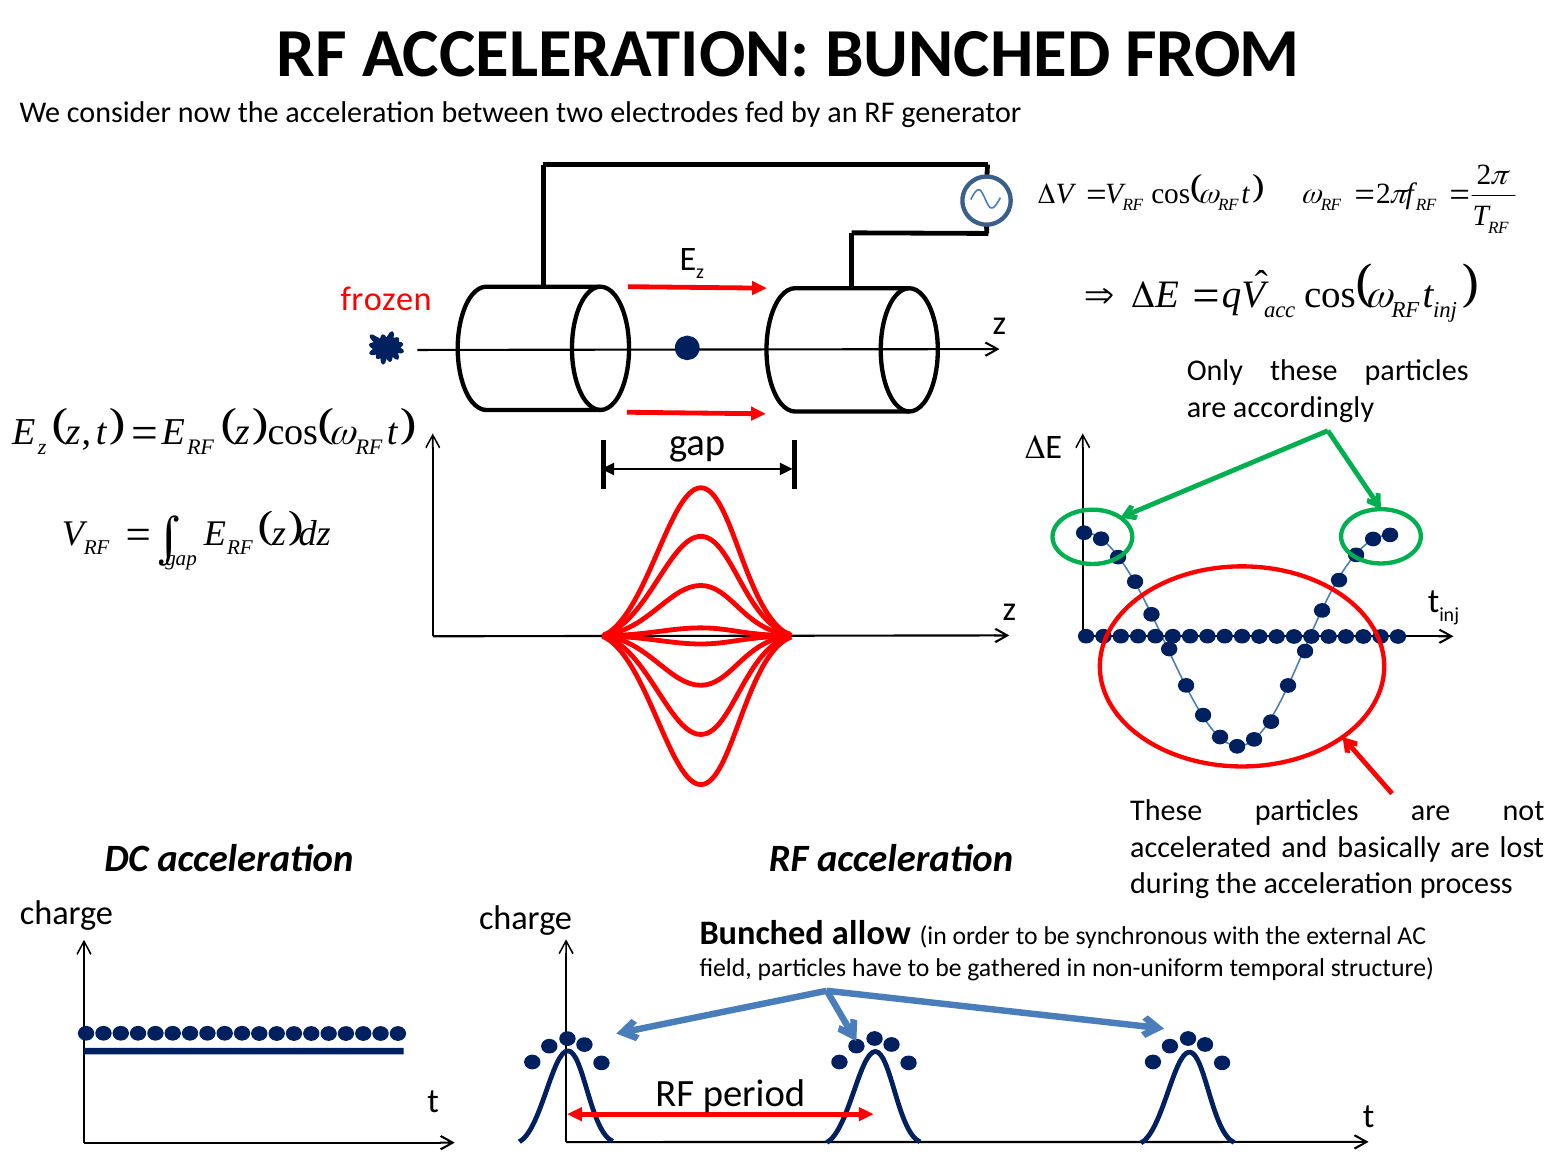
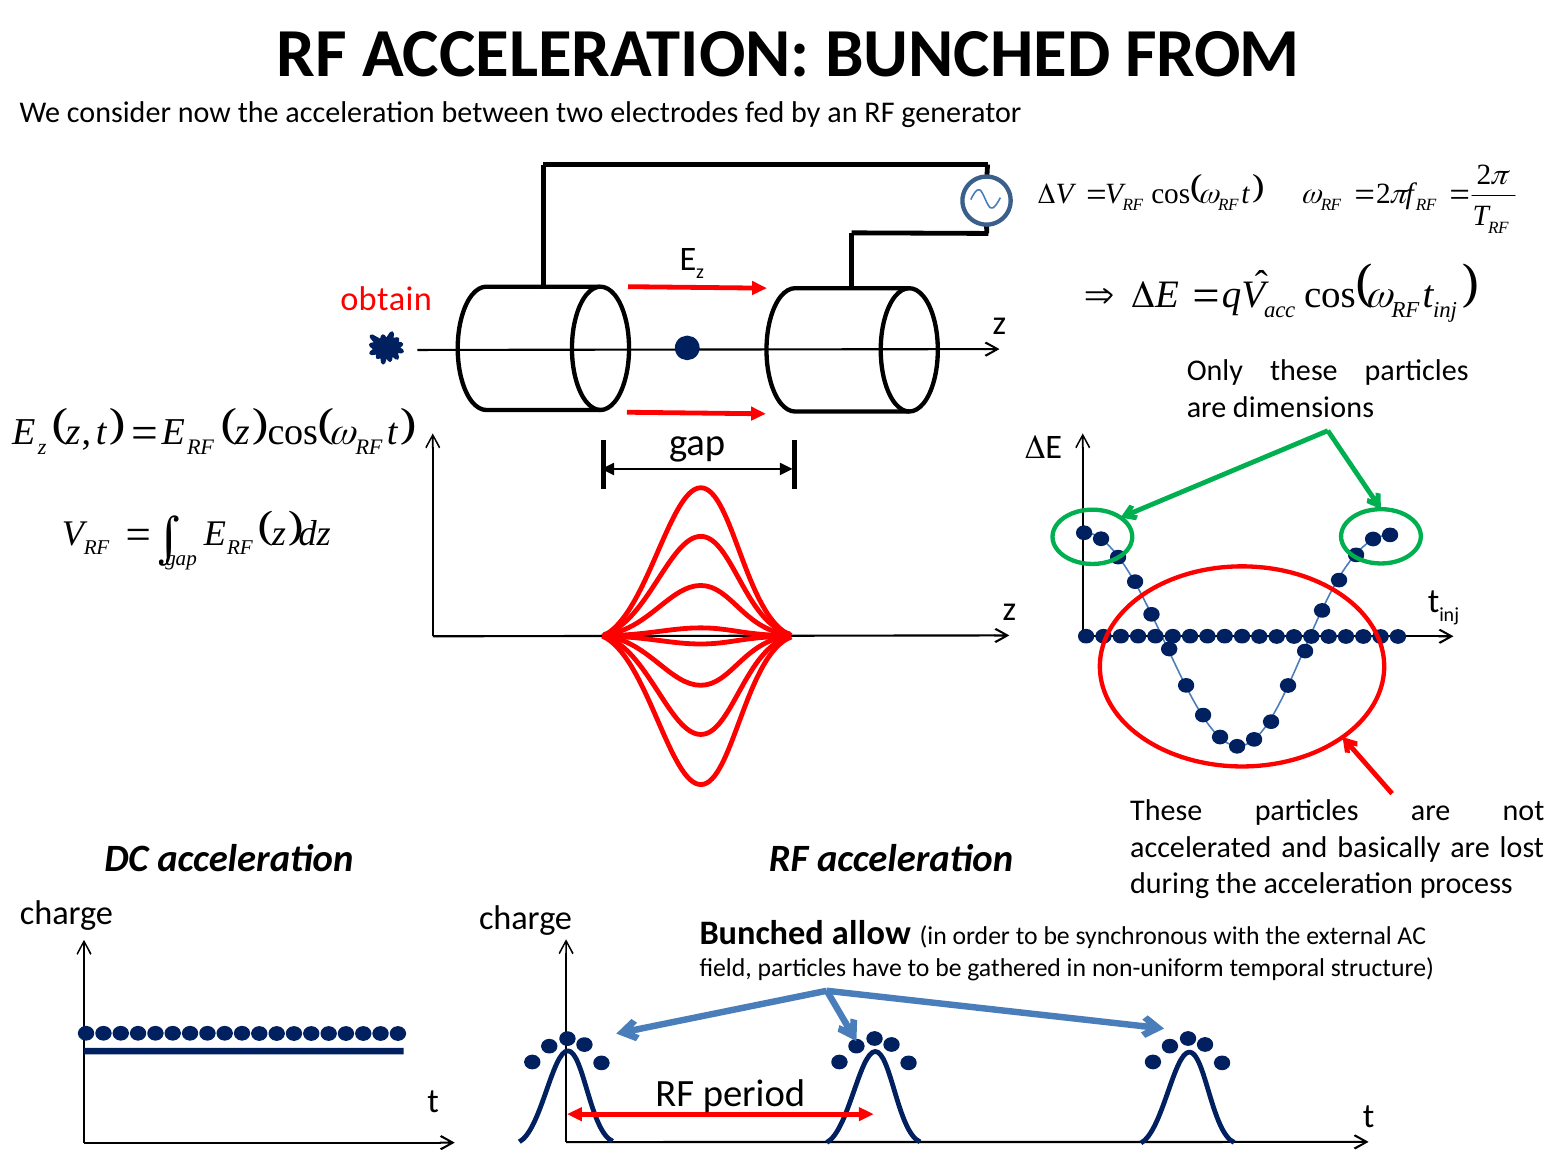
frozen: frozen -> obtain (386, 299)
accordingly: accordingly -> dimensions (1304, 407)
